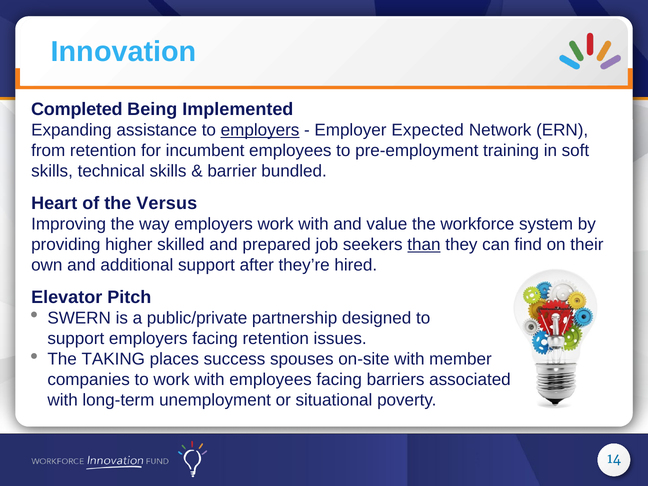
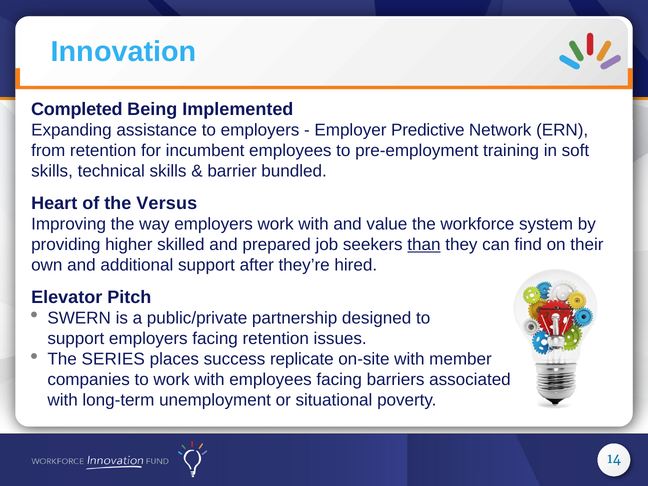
employers underline: present -> none (260, 130)
Expected: Expected -> Predictive (428, 130)
TAKING: TAKING -> SERIES (113, 359)
spouses: spouses -> replicate (302, 359)
